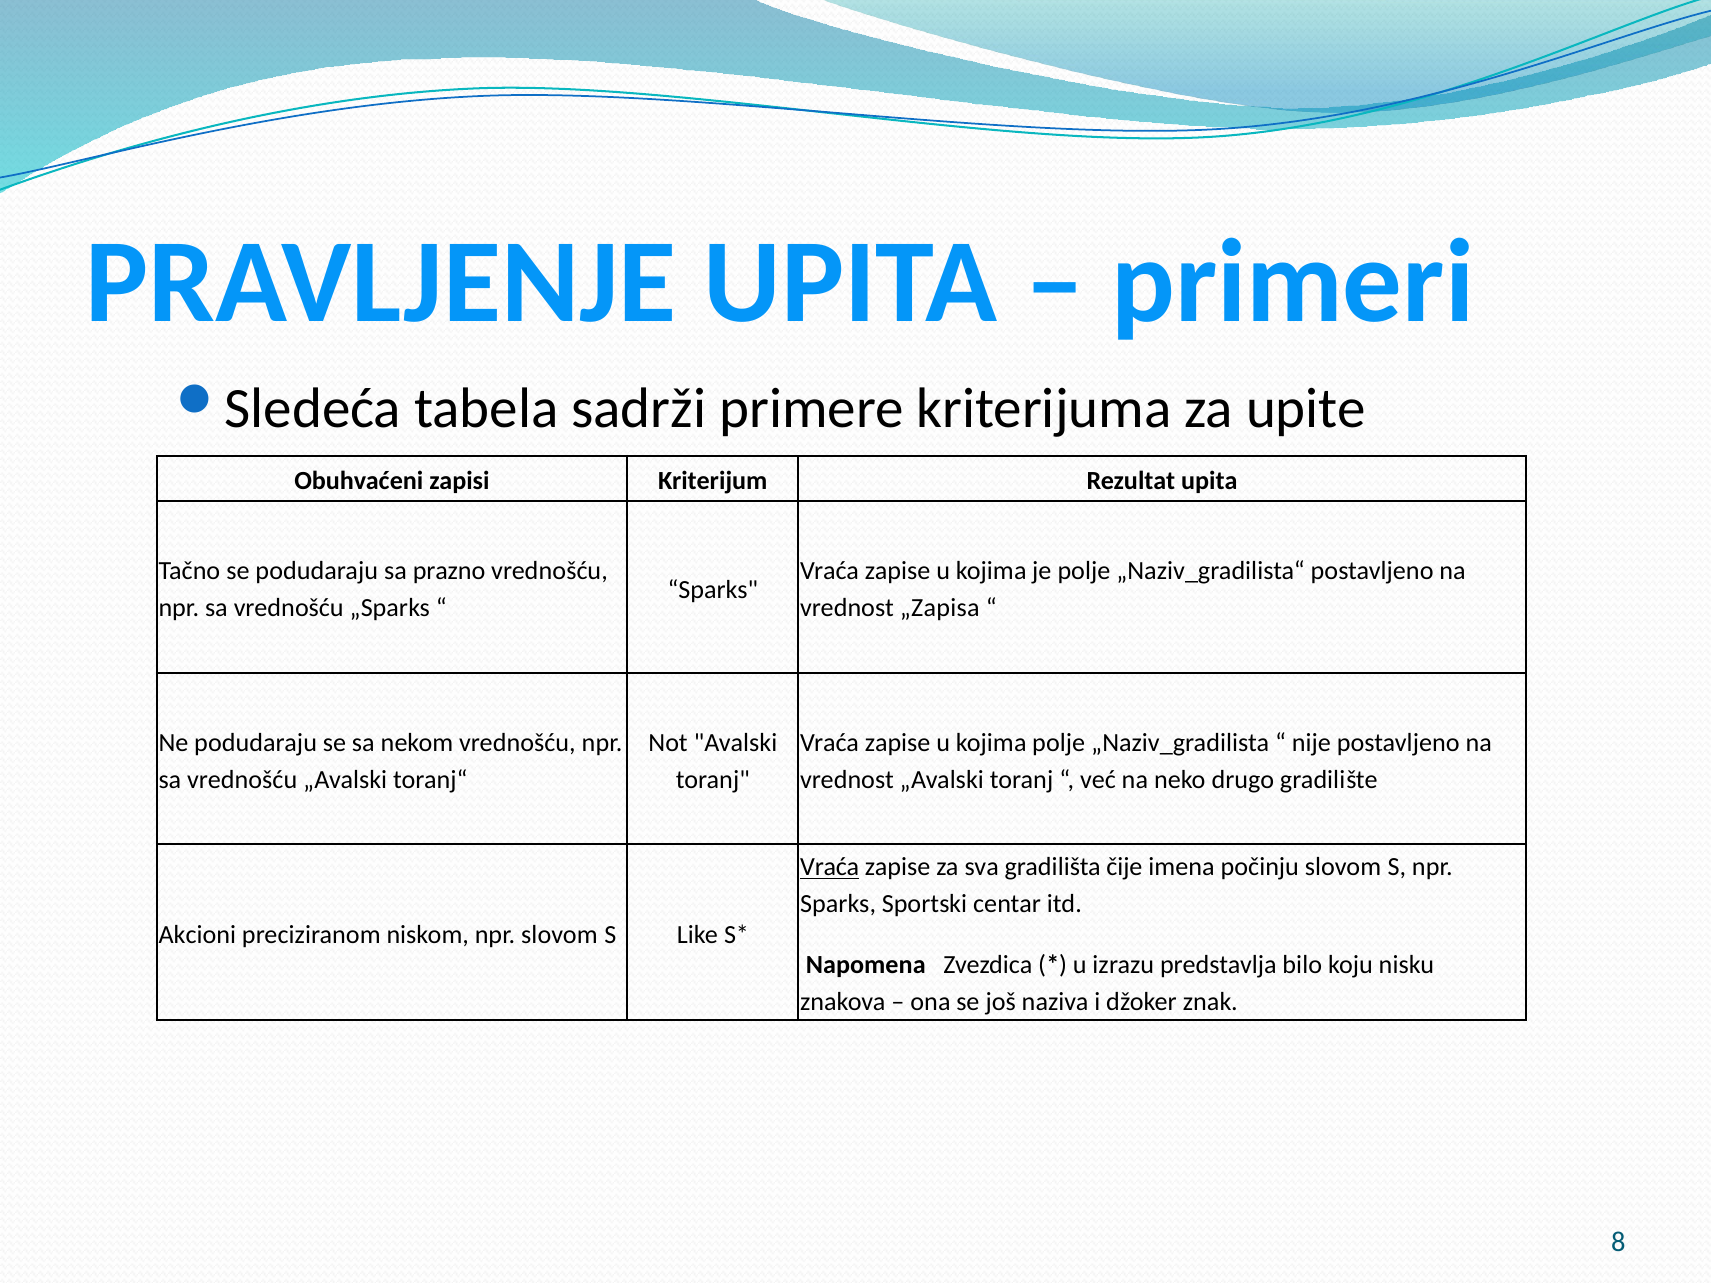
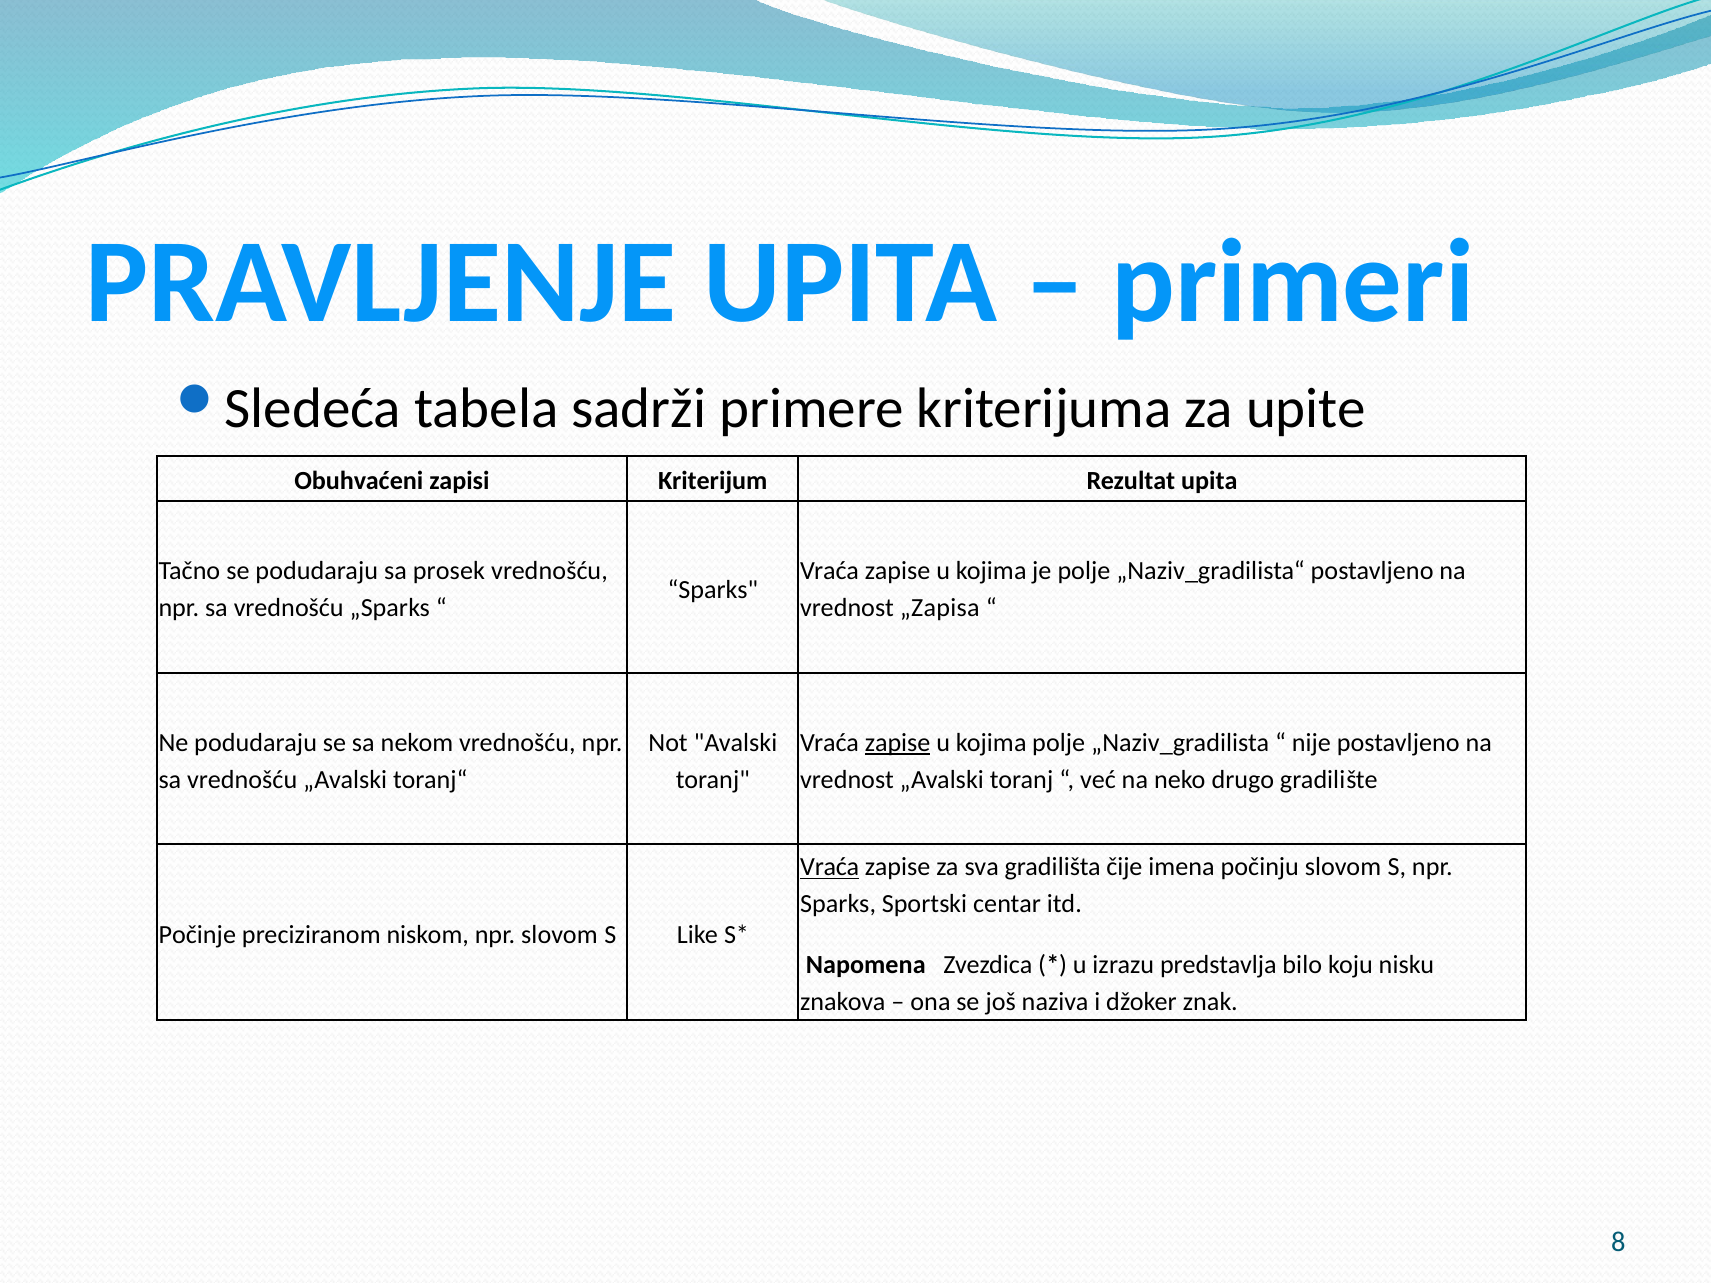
prazno: prazno -> prosek (449, 571)
zapise underline: none -> present (898, 743)
Akcioni: Akcioni -> Počinje (197, 935)
